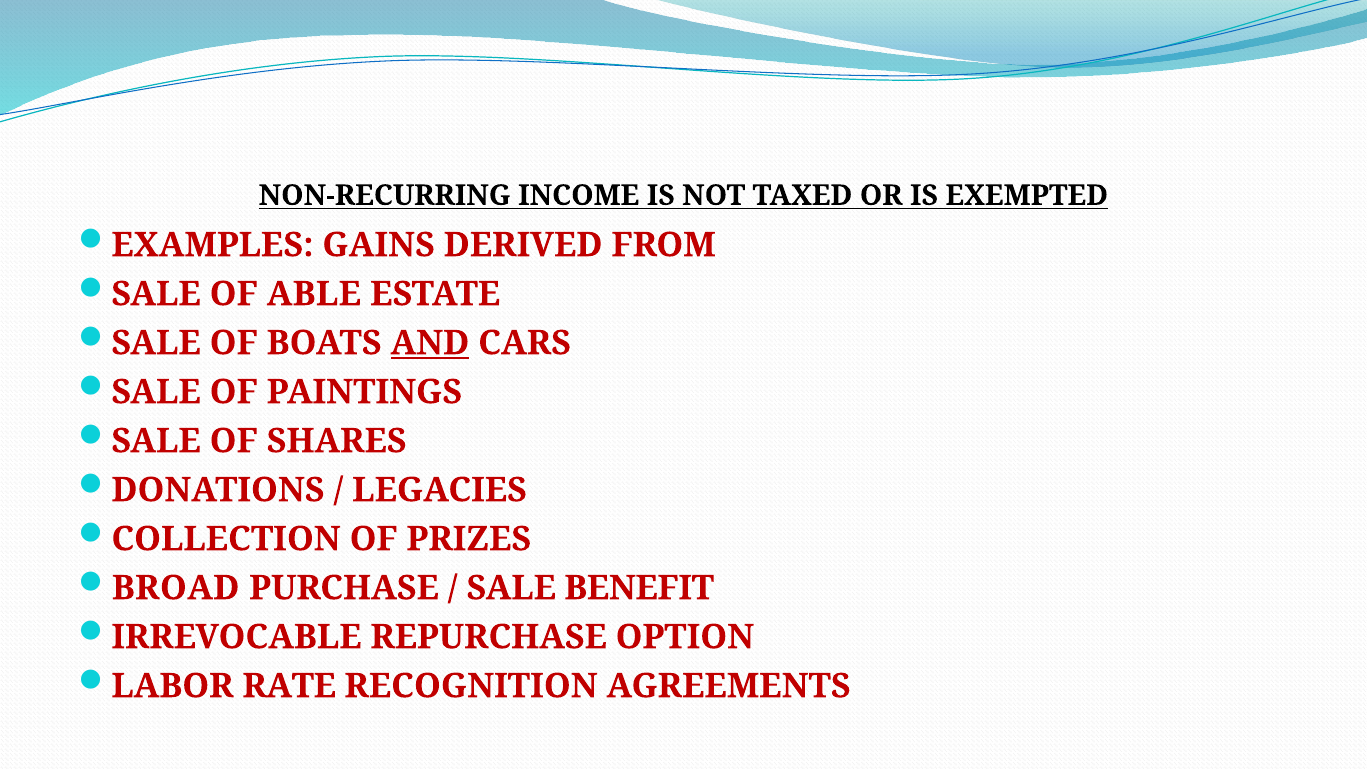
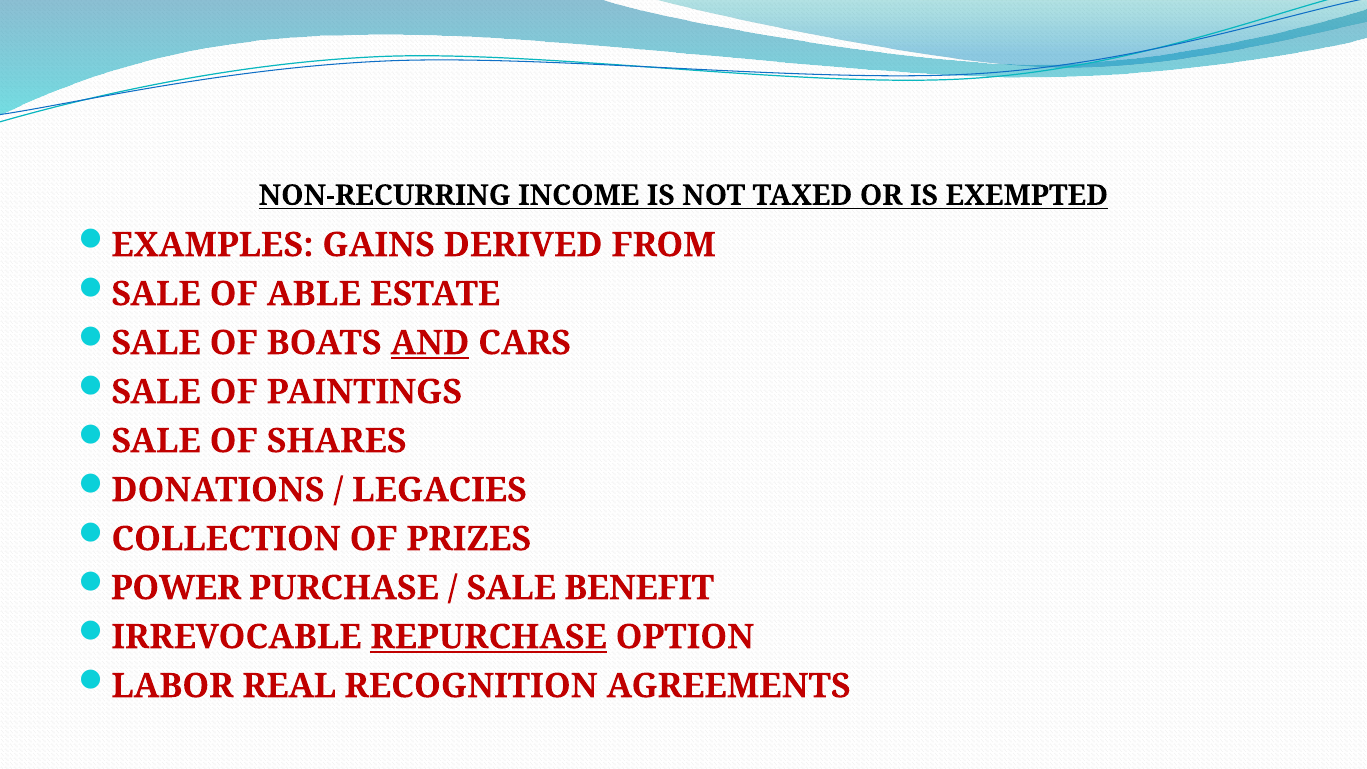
BROAD: BROAD -> POWER (176, 588)
REPURCHASE underline: none -> present (489, 637)
RATE: RATE -> REAL (289, 686)
